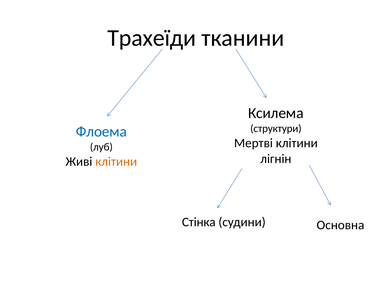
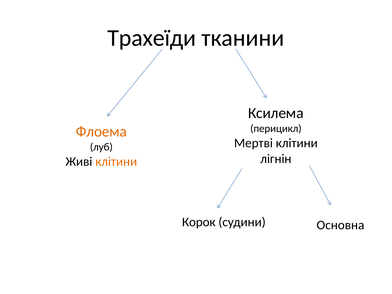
структури: структури -> перицикл (276, 129)
Флоема colour: blue -> orange (101, 132)
Стінка: Стінка -> Корок (199, 222)
